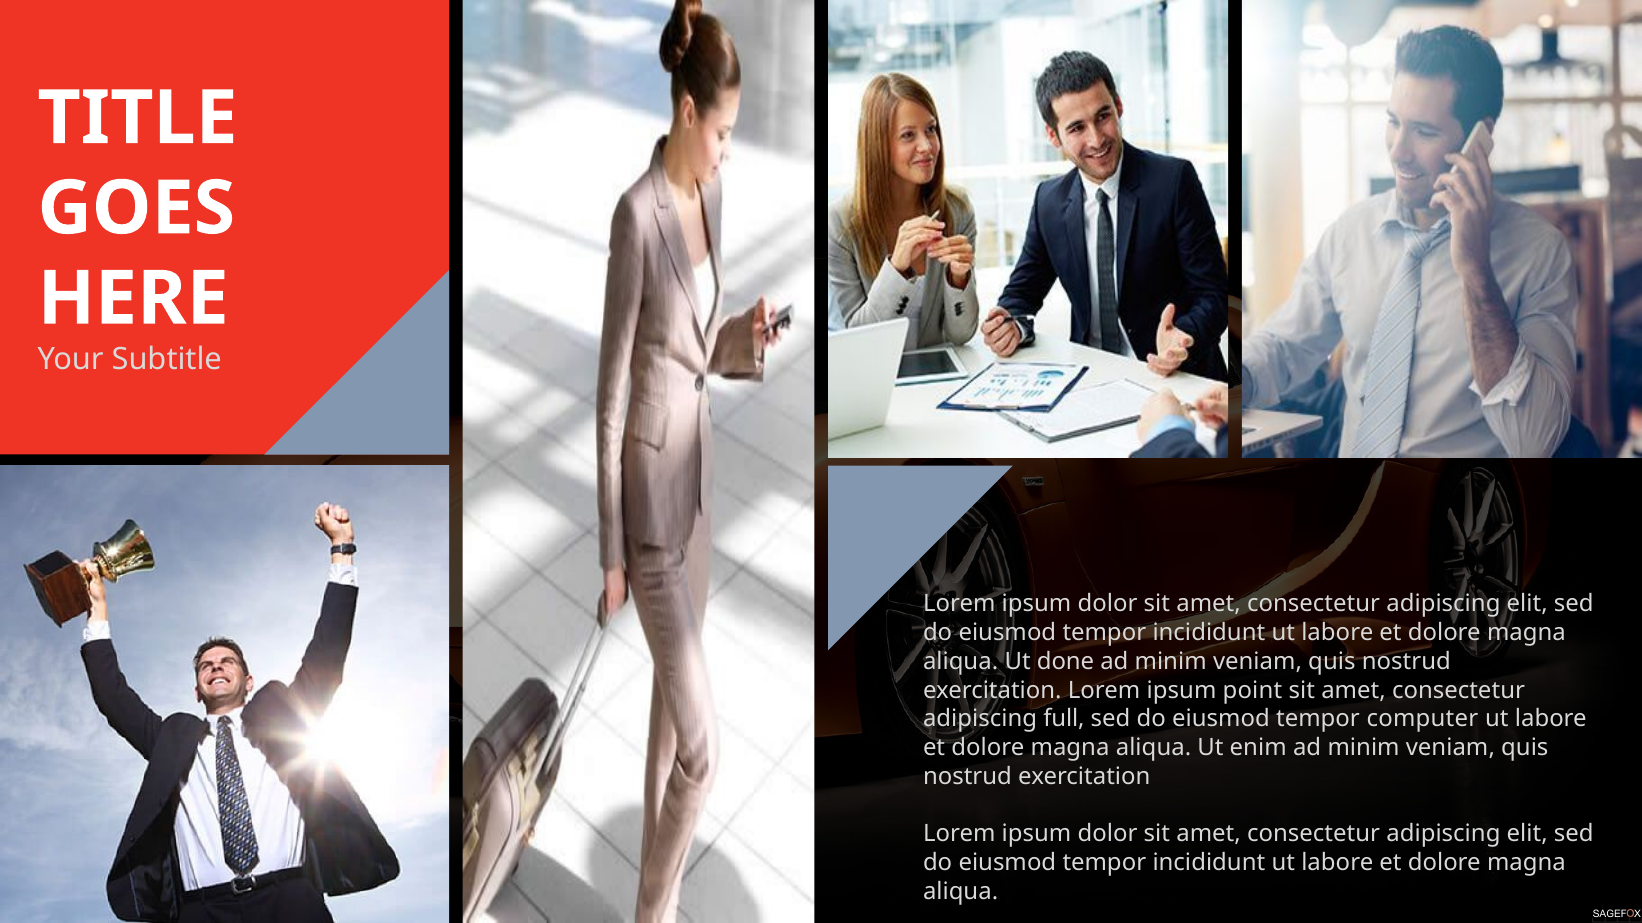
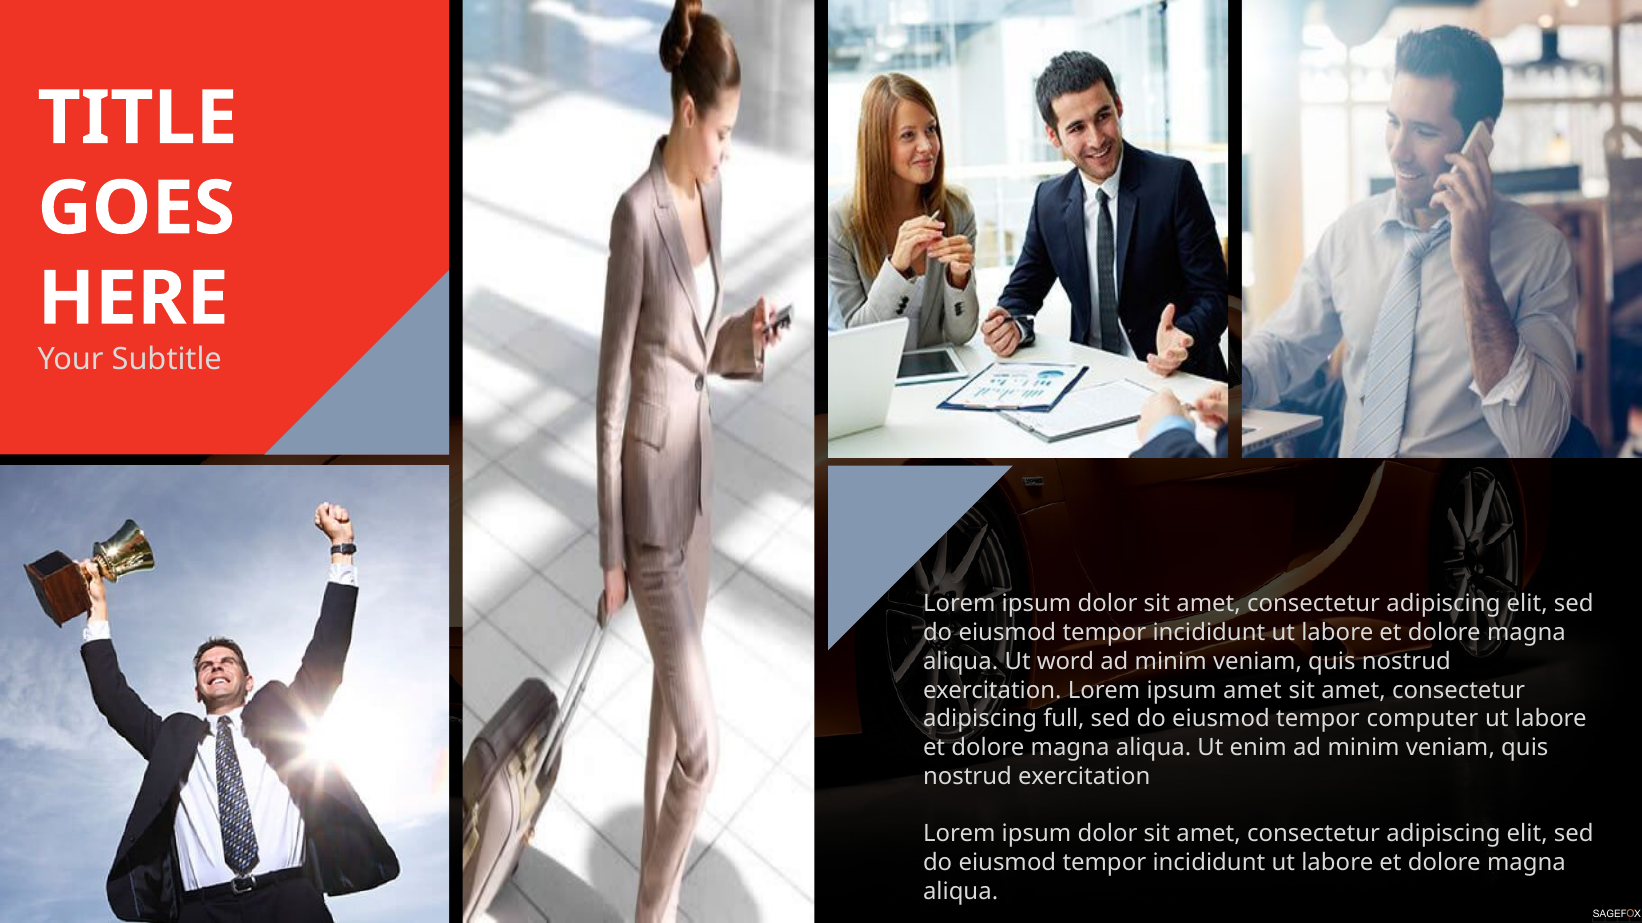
done: done -> word (1066, 662)
ipsum point: point -> amet (1252, 691)
